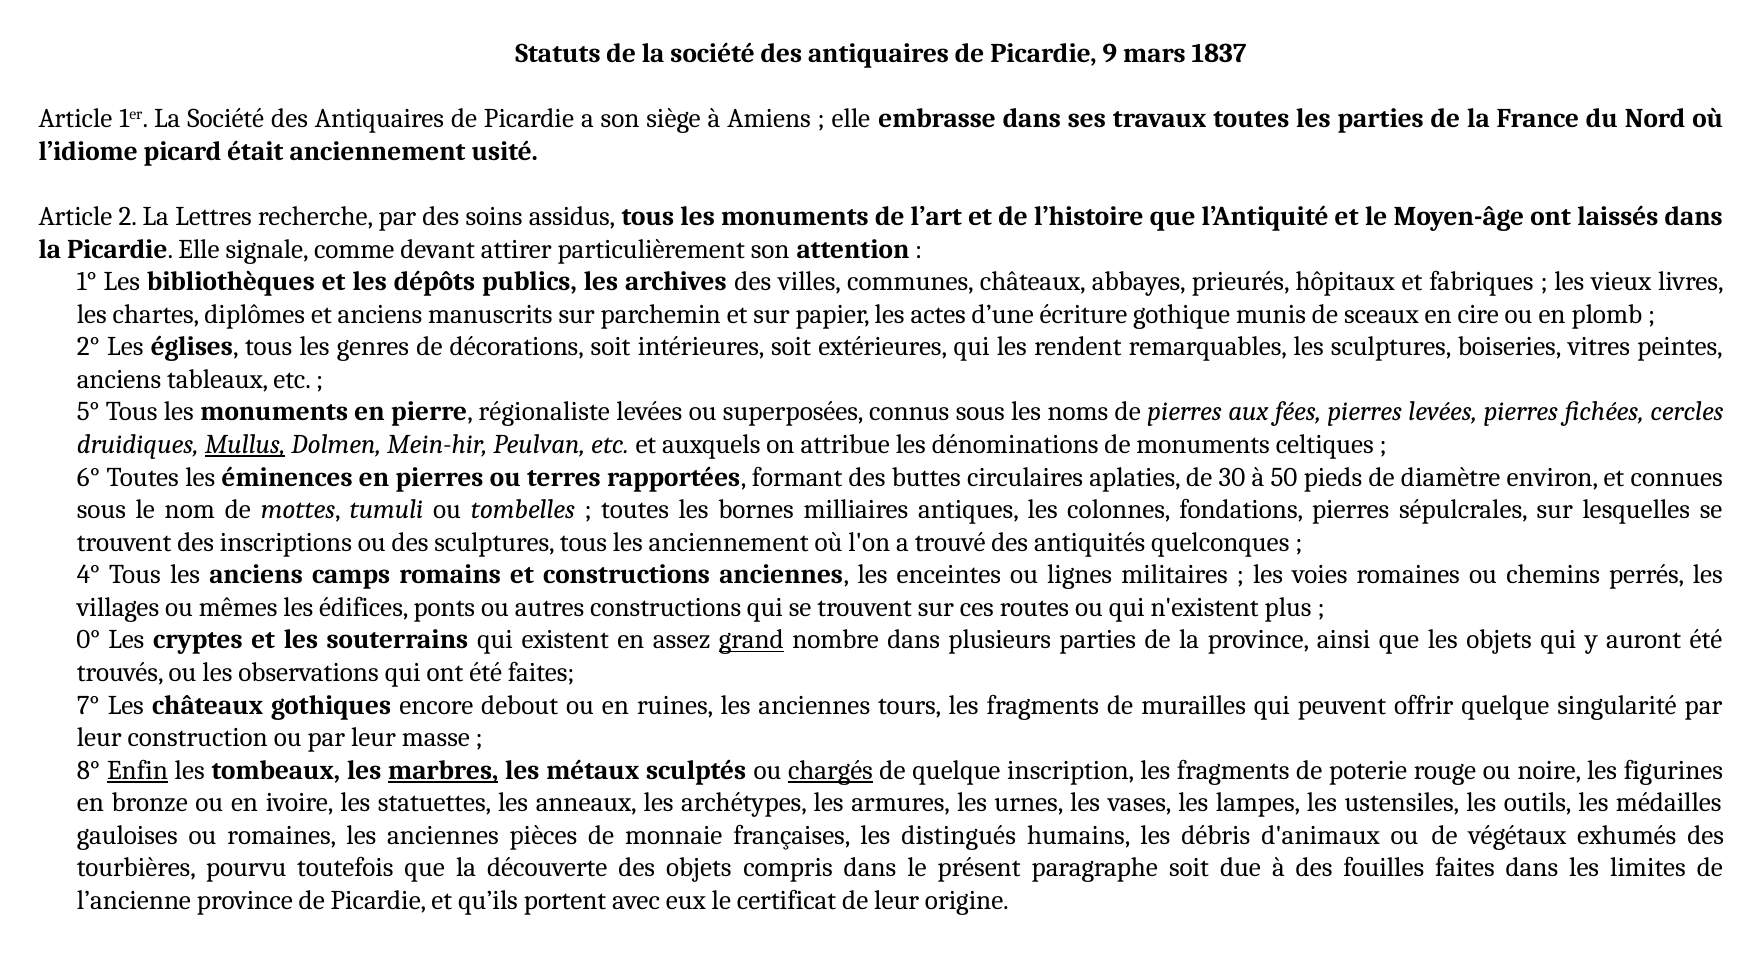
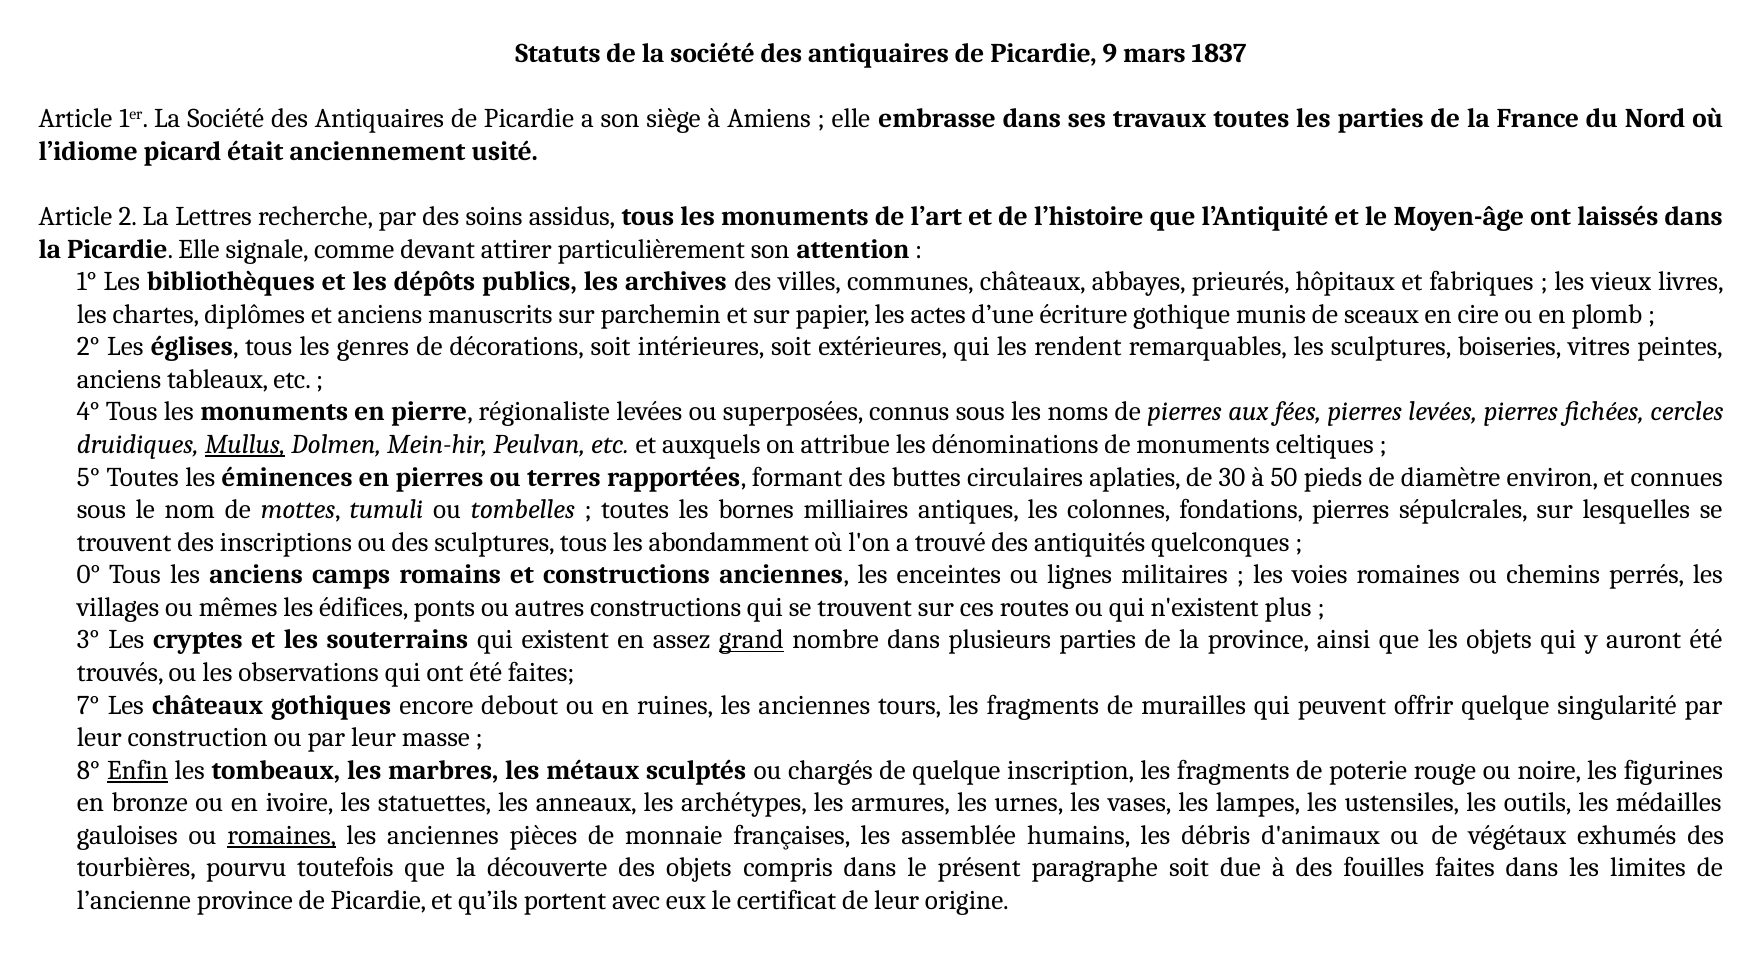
5°: 5° -> 4° (88, 412)
6°: 6° -> 5° (89, 477)
les anciennement: anciennement -> abondamment (729, 542)
4°: 4° -> 0° (89, 575)
0°: 0° -> 3° (88, 640)
marbres underline: present -> none (443, 770)
chargés underline: present -> none (830, 770)
romaines underline: none -> present (282, 835)
distingués: distingués -> assemblée (959, 835)
